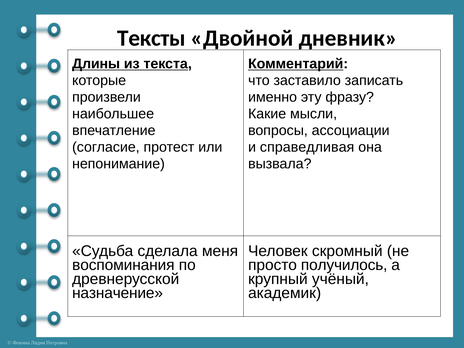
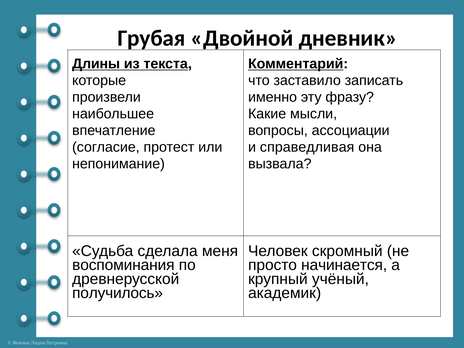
Тексты: Тексты -> Грубая (151, 38)
получилось: получилось -> начинается (344, 265)
назначение: назначение -> получилось (118, 293)
